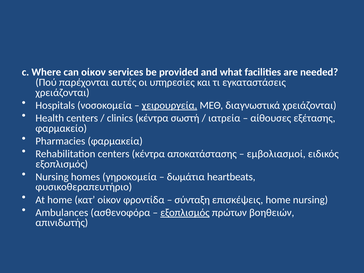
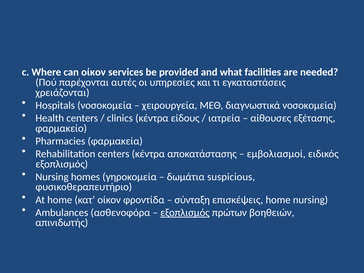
χειρουργεία underline: present -> none (170, 105)
διαγνωστικά χρειάζονται: χρειάζονται -> νοσοκομεία (309, 105)
σωστή: σωστή -> είδους (185, 118)
heartbeats: heartbeats -> suspicious (231, 177)
